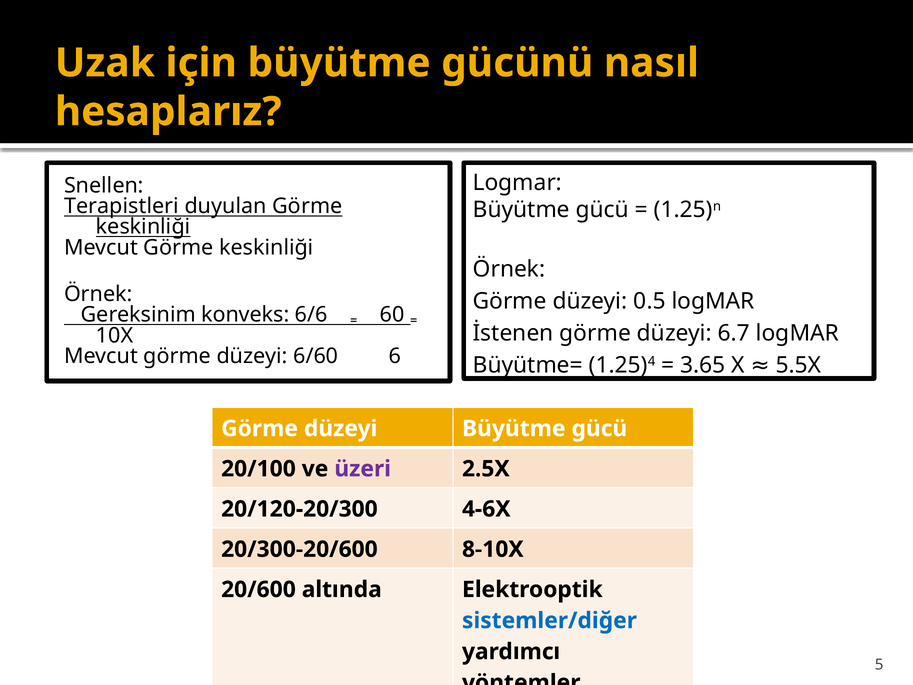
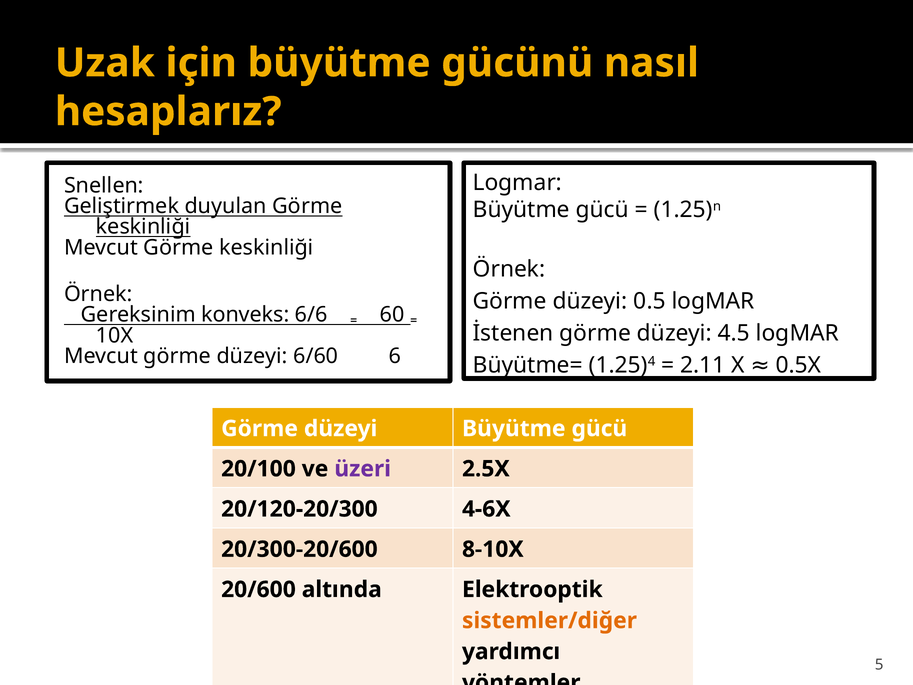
Terapistleri: Terapistleri -> Geliştirmek (122, 206)
6.7: 6.7 -> 4.5 (734, 333)
3.65: 3.65 -> 2.11 (703, 365)
5.5X: 5.5X -> 0.5X (798, 365)
sistemler/diğer colour: blue -> orange (549, 620)
